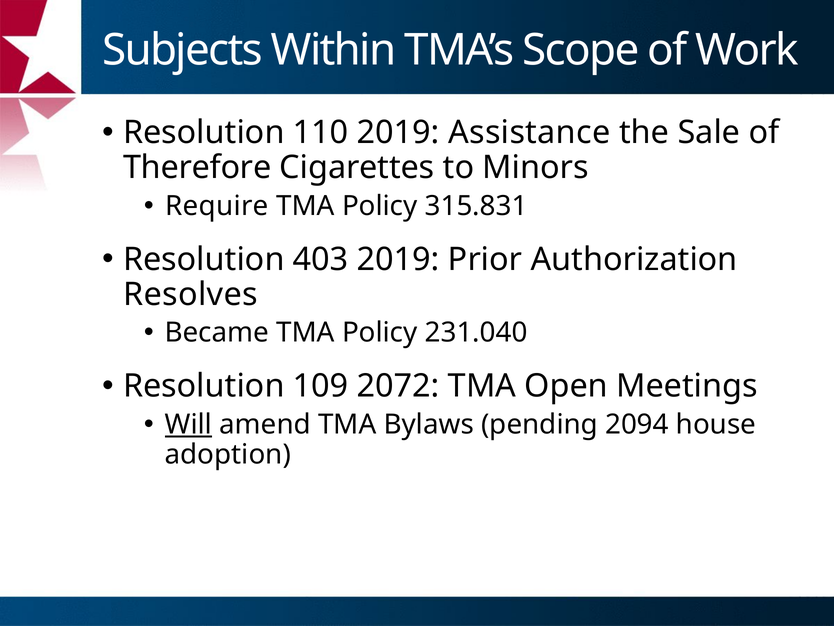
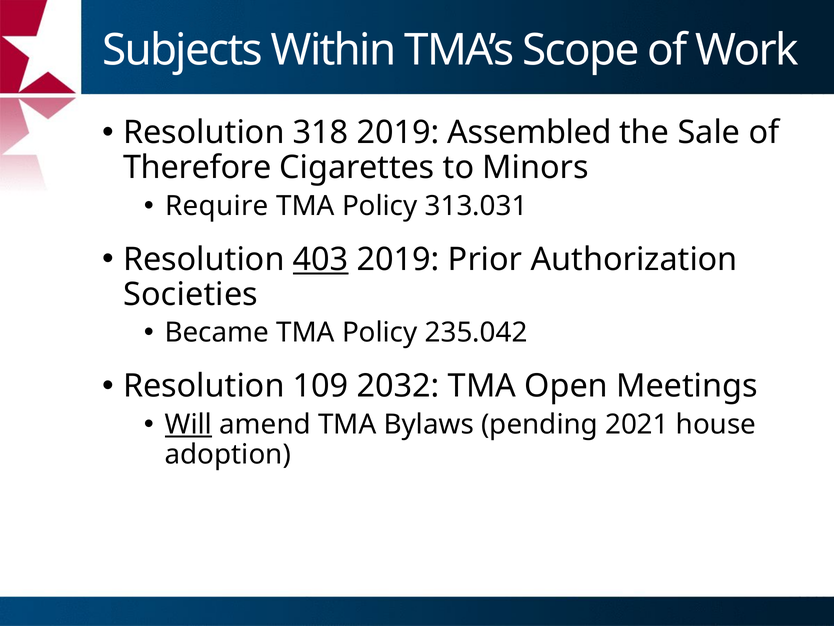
110: 110 -> 318 (321, 133)
Assistance: Assistance -> Assembled (530, 133)
315.831: 315.831 -> 313.031 (476, 206)
403 underline: none -> present (321, 259)
Resolves: Resolves -> Societies (191, 294)
231.040: 231.040 -> 235.042 (476, 333)
2072: 2072 -> 2032 (398, 386)
2094: 2094 -> 2021 (637, 424)
